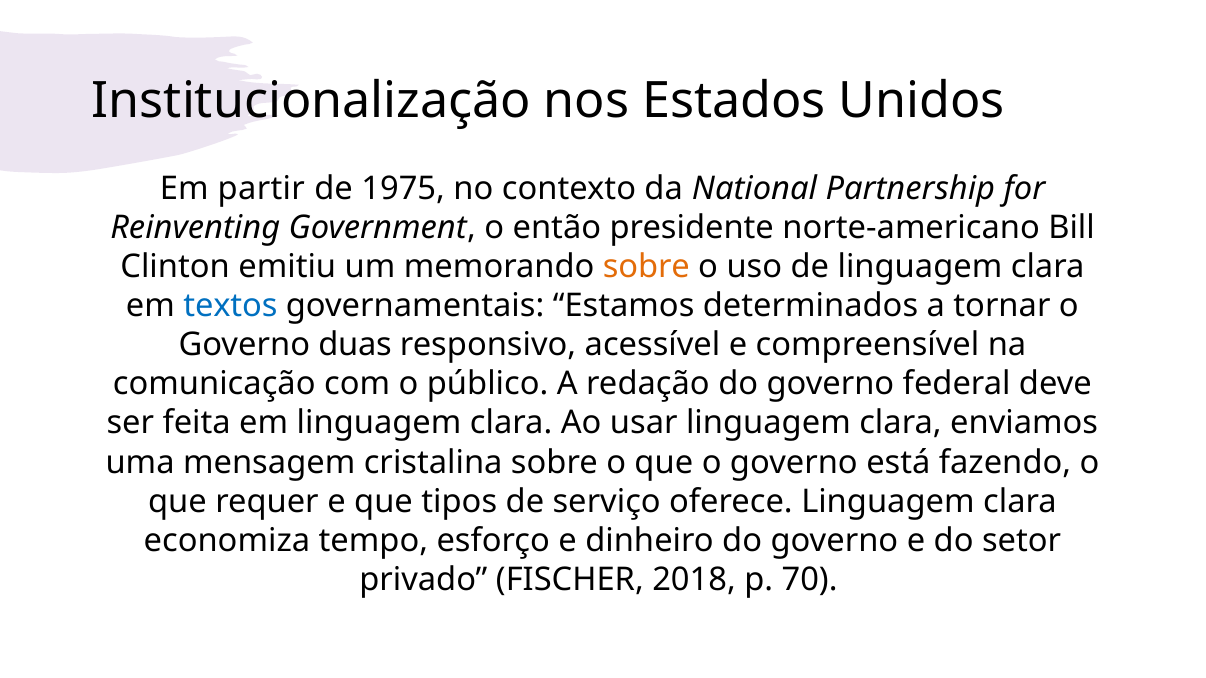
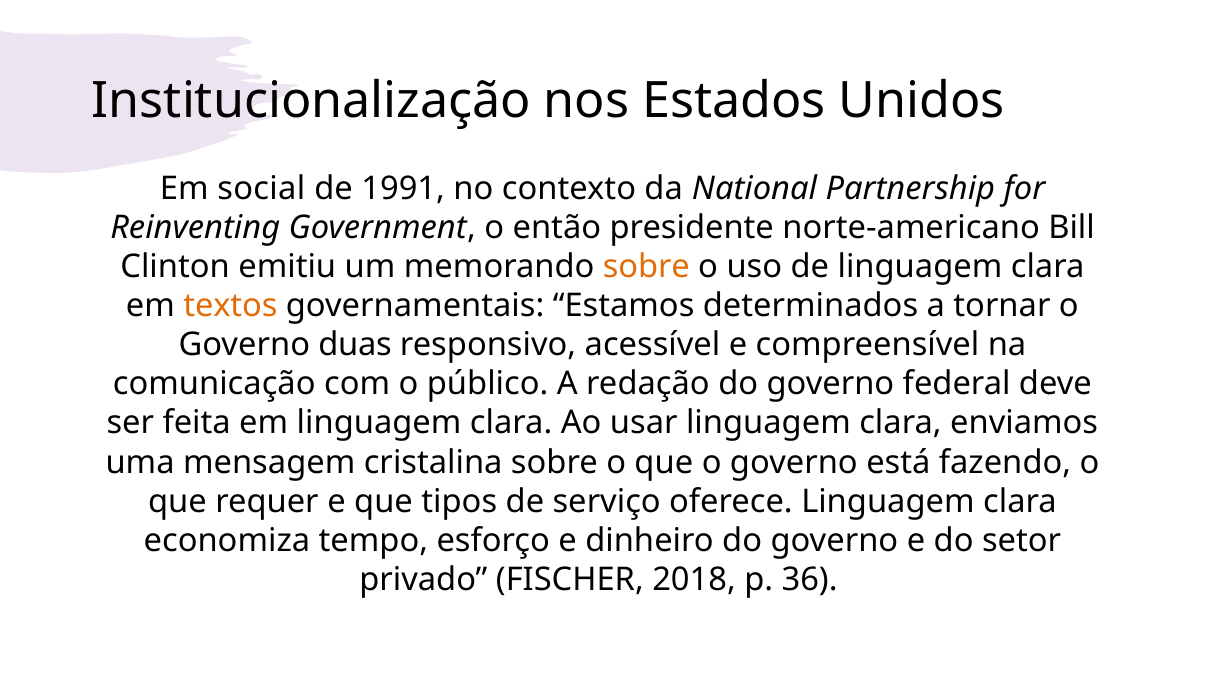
partir: partir -> social (261, 188)
1975: 1975 -> 1991 (403, 188)
textos colour: blue -> orange (230, 306)
70: 70 -> 36 (810, 580)
